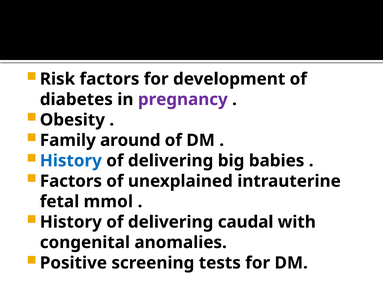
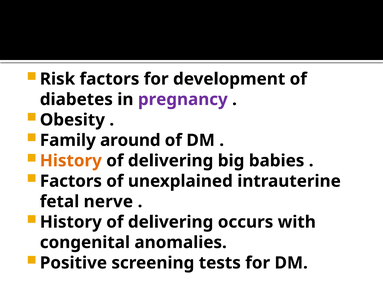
History colour: blue -> orange (71, 161)
mmol: mmol -> nerve (108, 202)
caudal: caudal -> occurs (246, 222)
